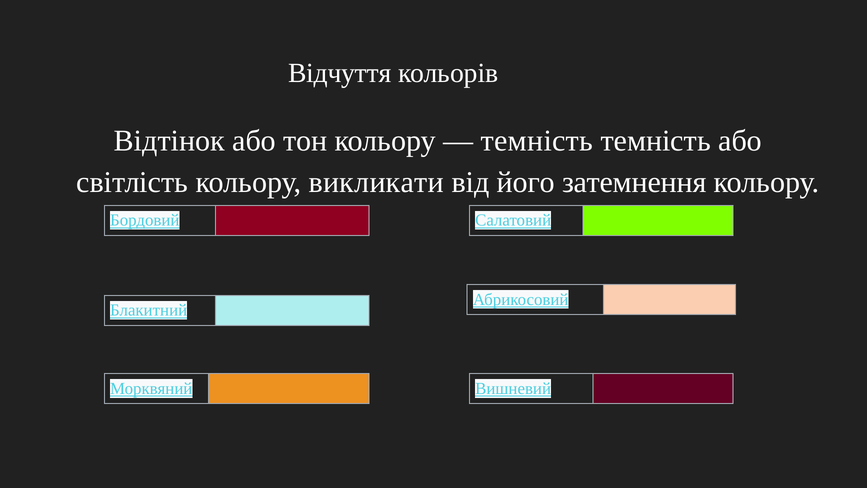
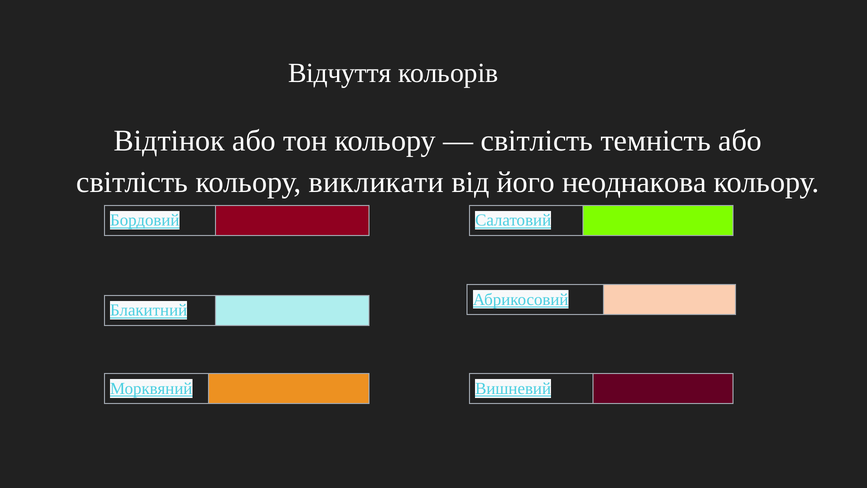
темність: темність -> світлість (537, 141)
затемнення: затемнення -> неоднакова (634, 182)
